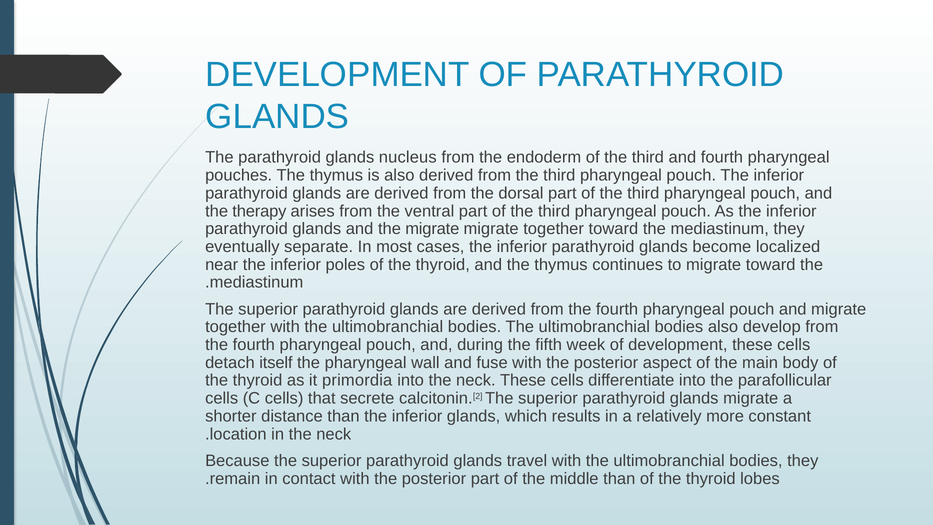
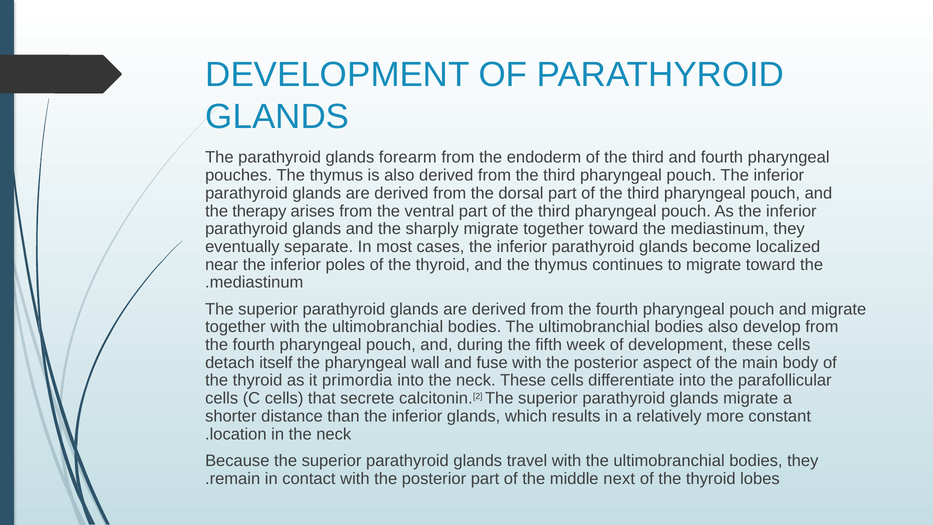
nucleus: nucleus -> forearm (408, 157)
the migrate: migrate -> sharply (432, 229)
middle than: than -> next (619, 478)
